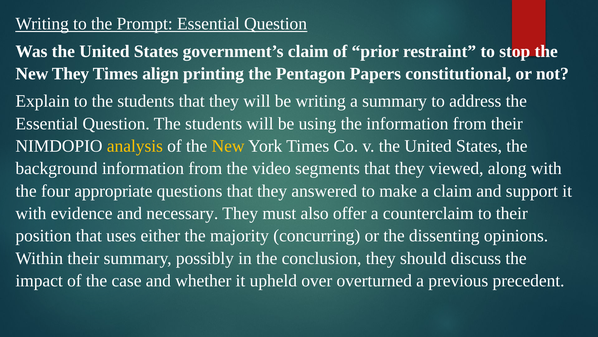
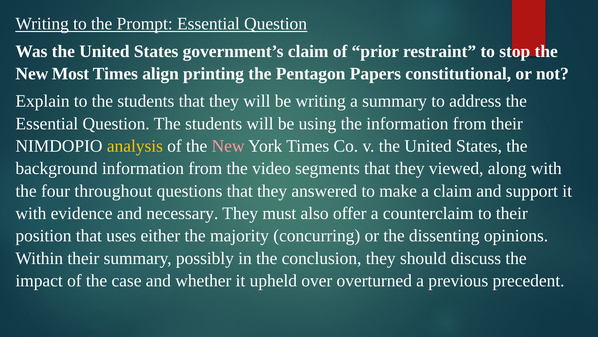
New They: They -> Most (70, 74)
New colour: yellow -> pink (228, 146)
appropriate: appropriate -> throughout (113, 191)
